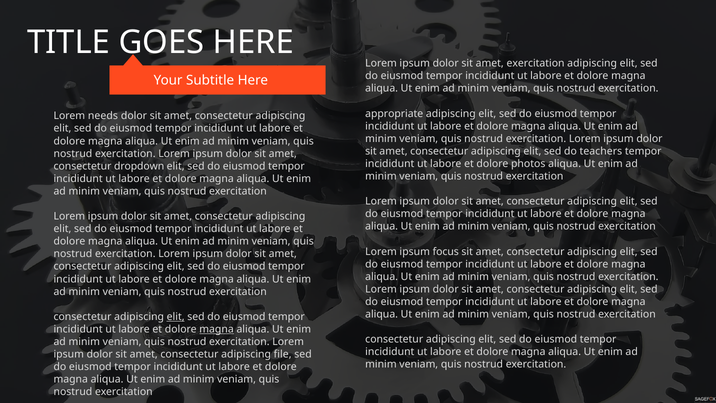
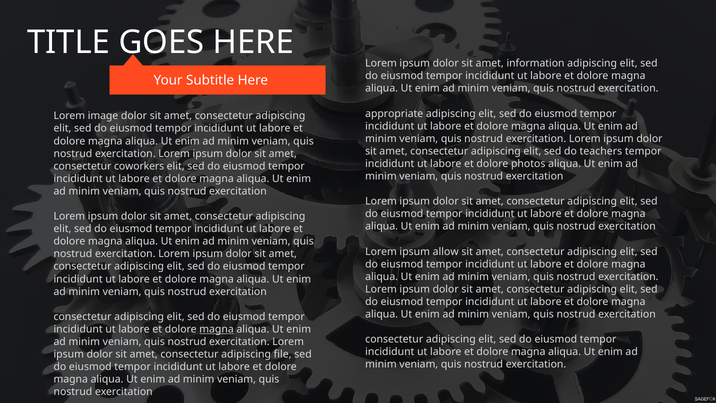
amet exercitation: exercitation -> information (536, 63)
needs: needs -> image (103, 116)
dropdown: dropdown -> coworkers (139, 166)
focus: focus -> allow (446, 251)
elit underline: present -> none (176, 317)
